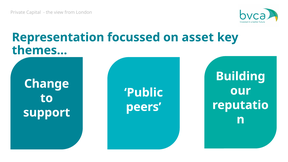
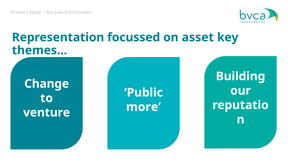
peers: peers -> more (143, 107)
support: support -> venture (47, 113)
